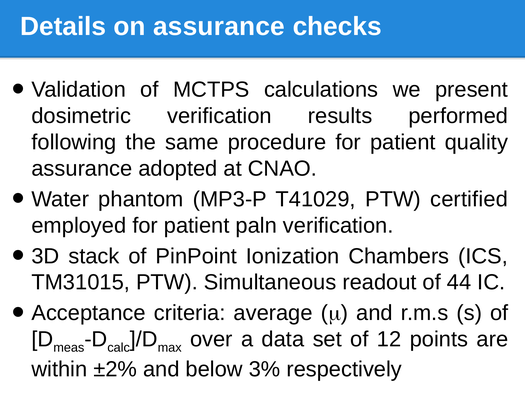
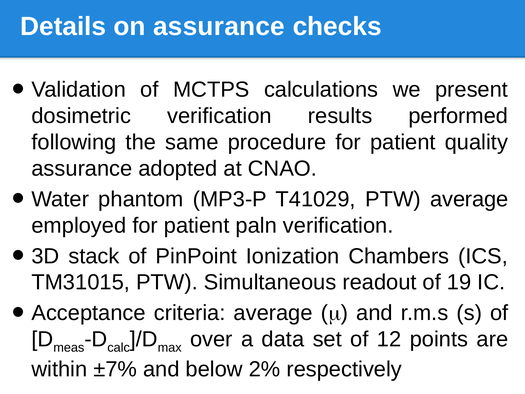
PTW certified: certified -> average (469, 199)
44: 44 -> 19 (459, 282)
±2%: ±2% -> ±7% (115, 369)
3%: 3% -> 2% (265, 369)
